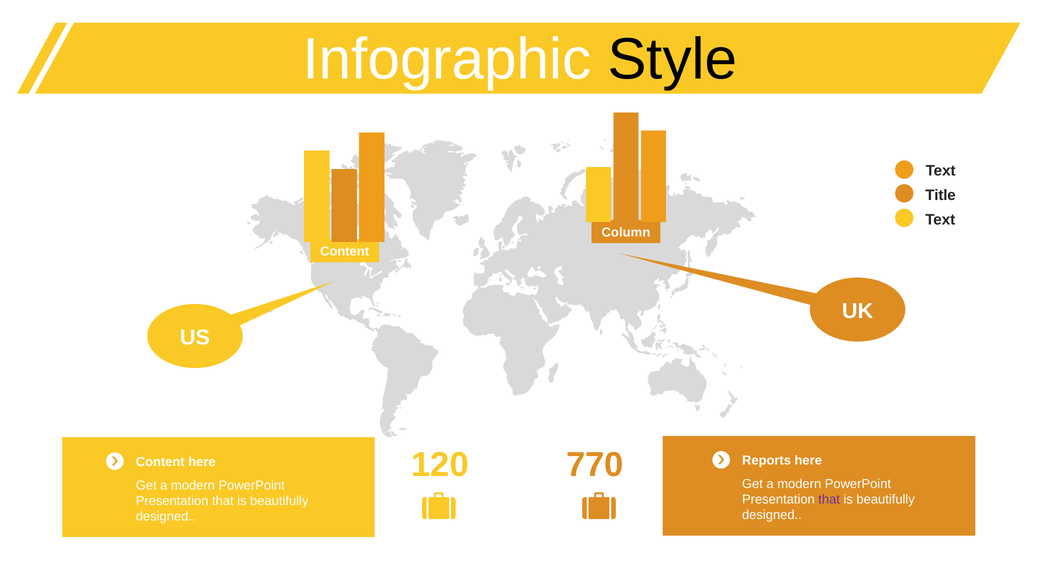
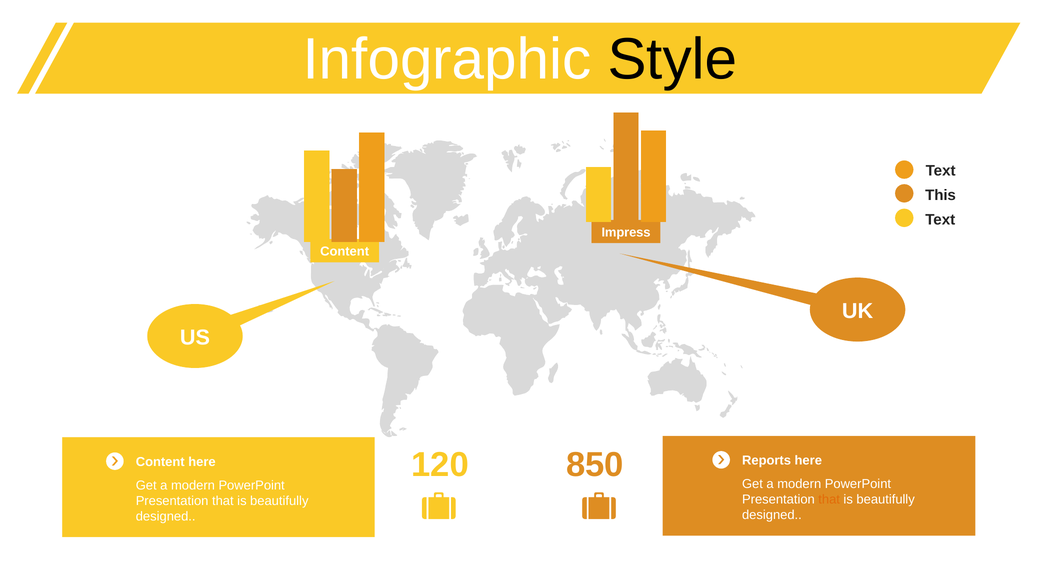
Title: Title -> This (941, 195)
Column: Column -> Impress (626, 232)
770: 770 -> 850 (595, 465)
that colour: purple -> orange (829, 499)
